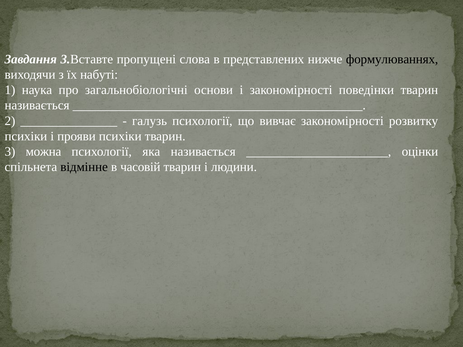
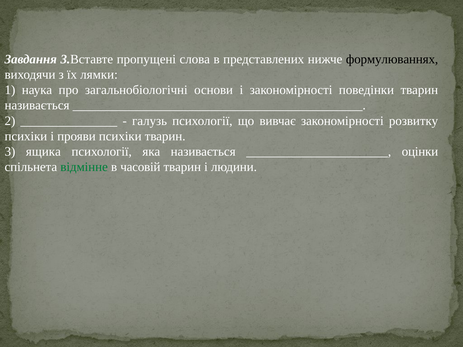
набуті: набуті -> лямки (99, 75)
можна: можна -> ящика (43, 152)
відмінне colour: black -> green (84, 167)
